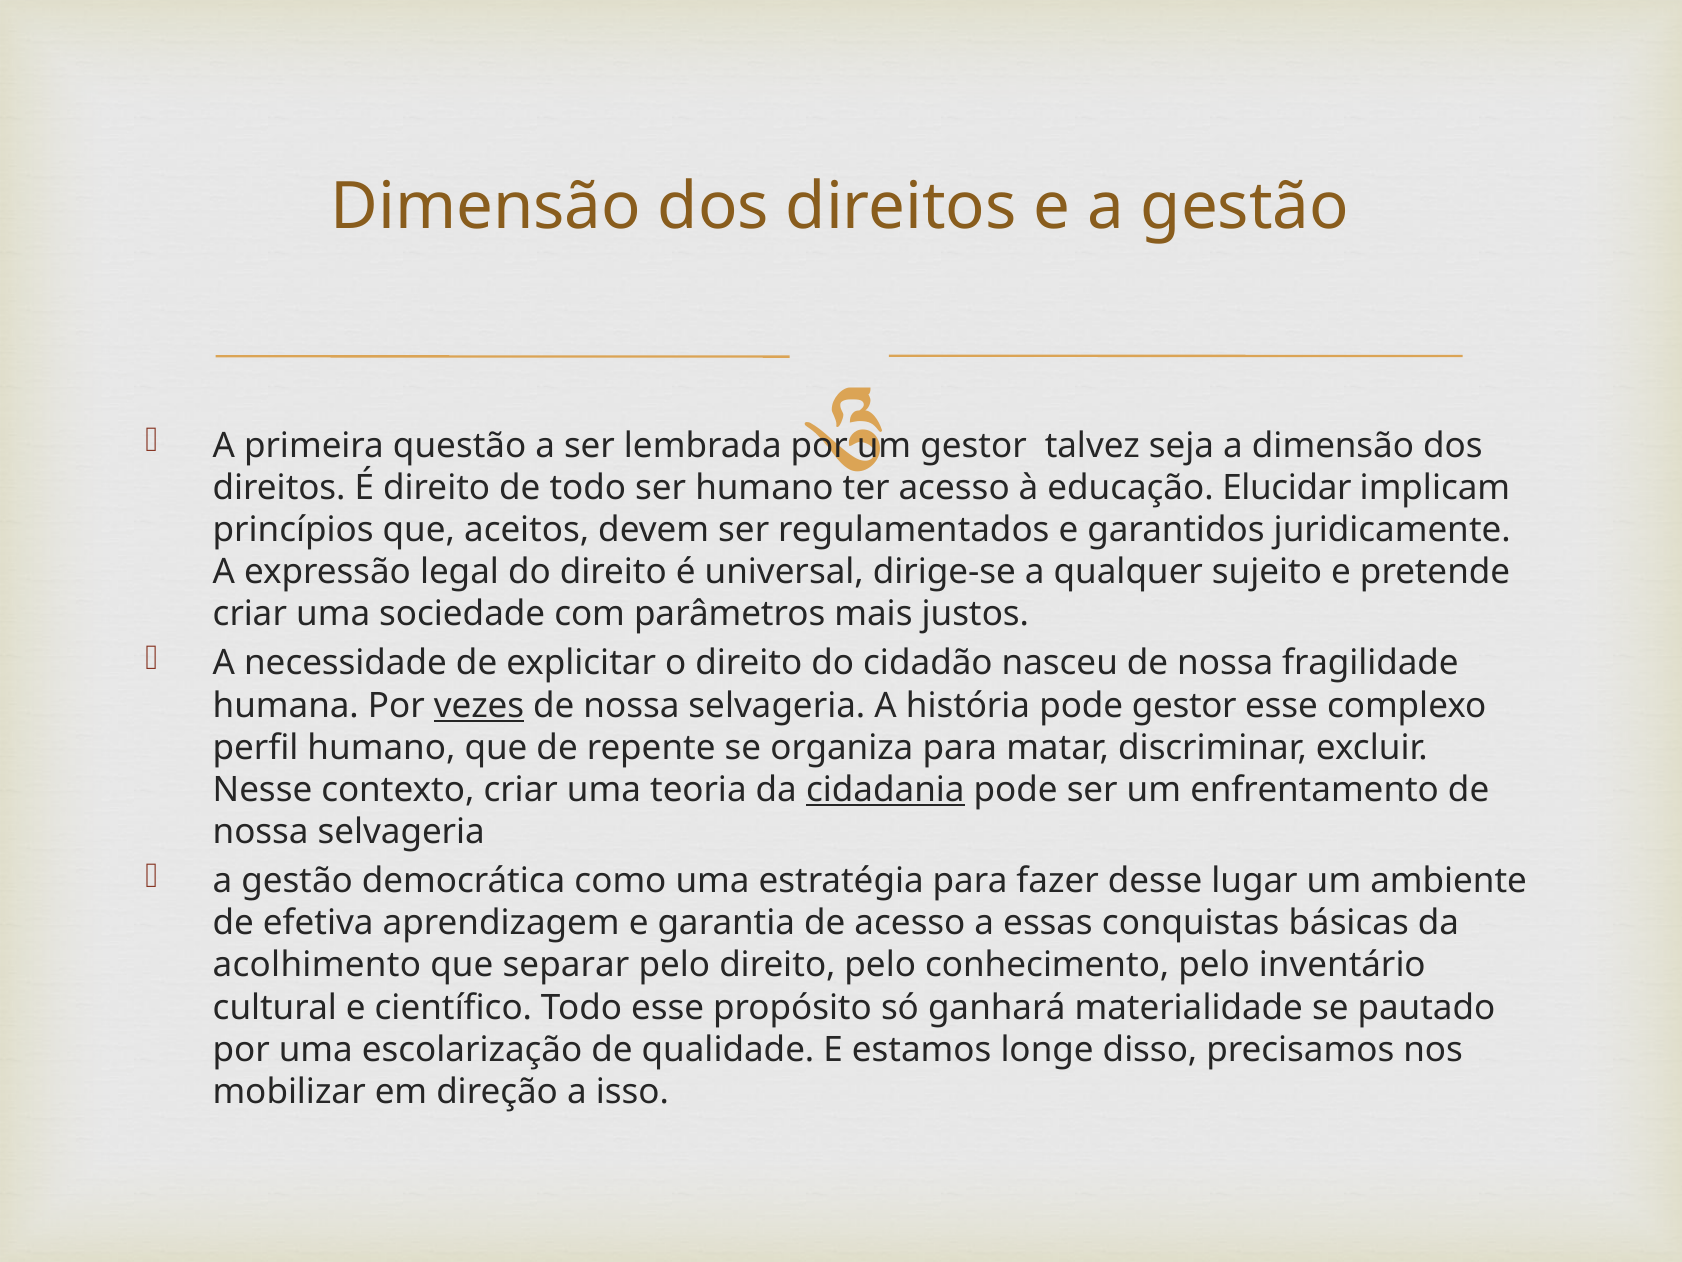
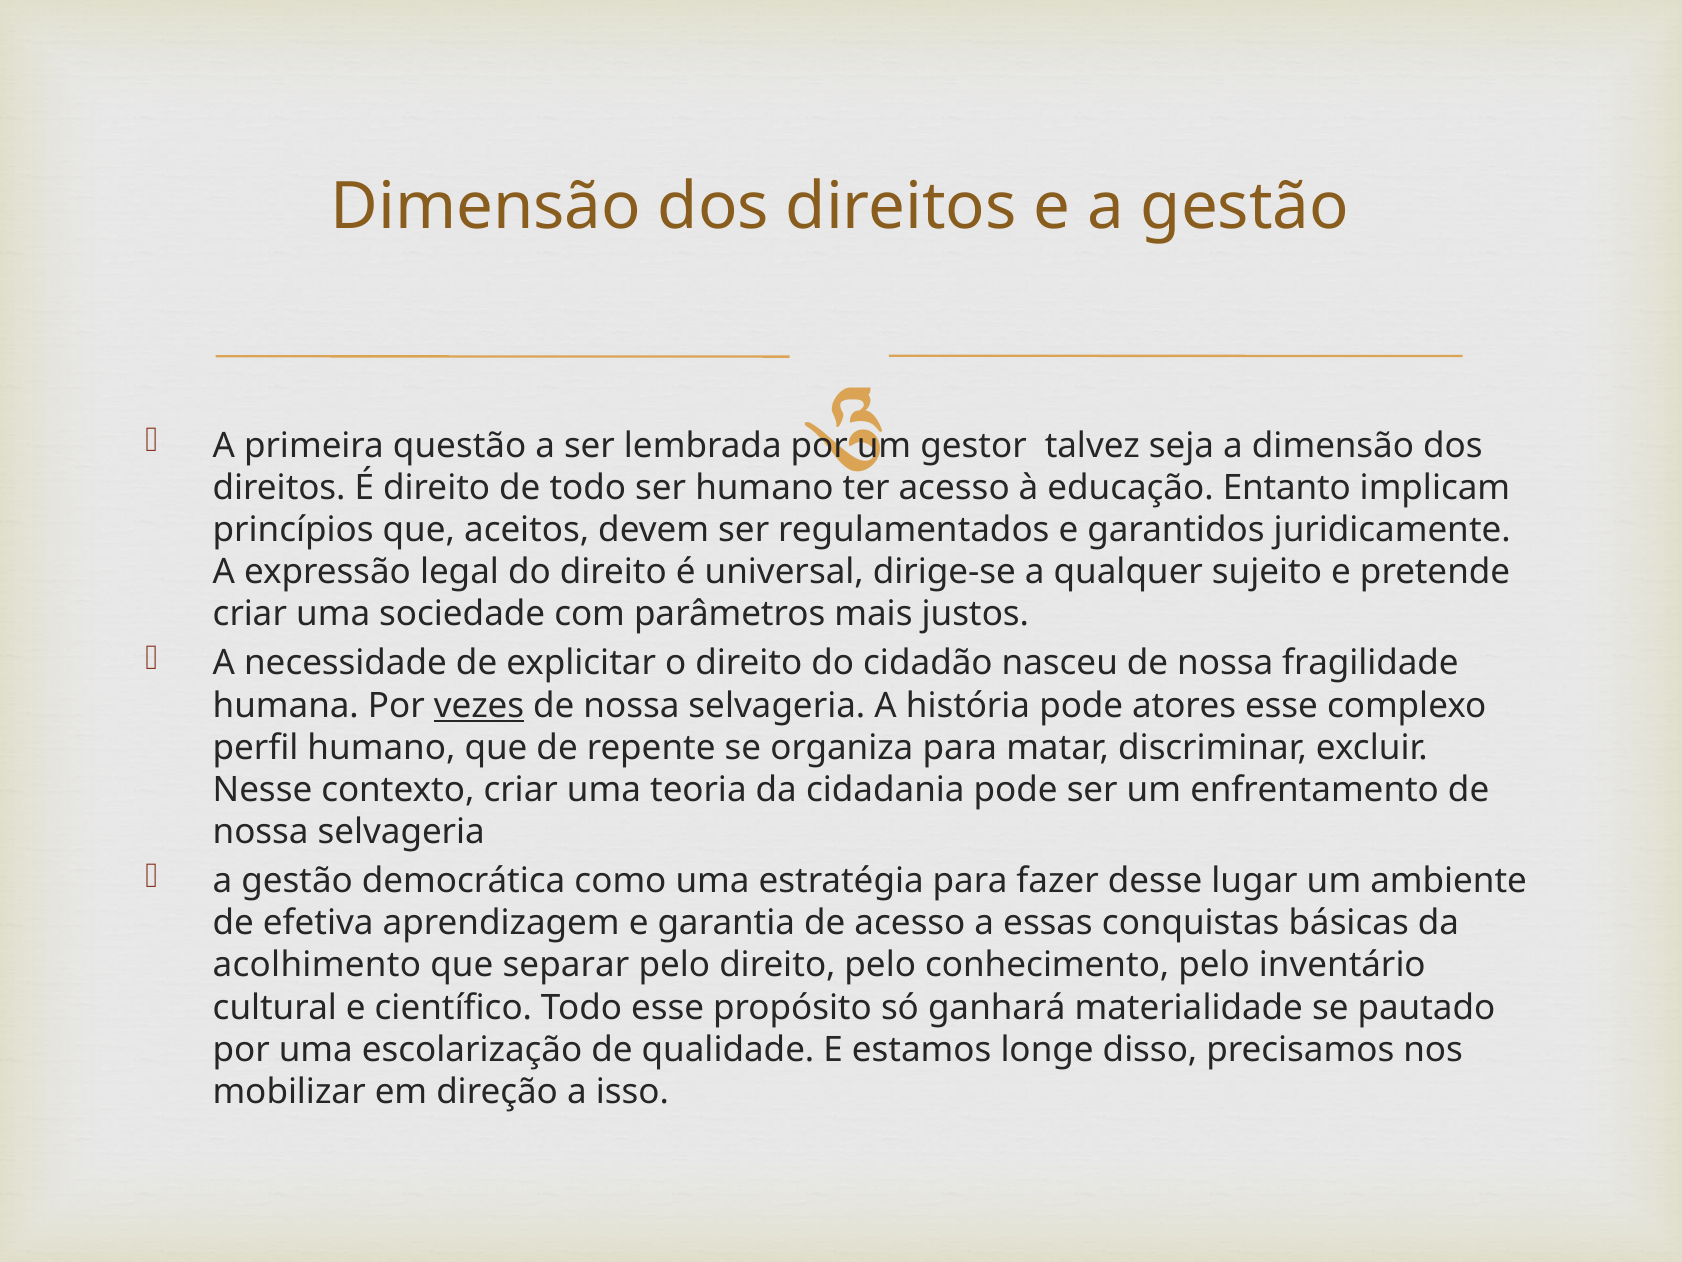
Elucidar: Elucidar -> Entanto (1287, 487)
pode gestor: gestor -> atores (1184, 705)
cidadania underline: present -> none (885, 789)
